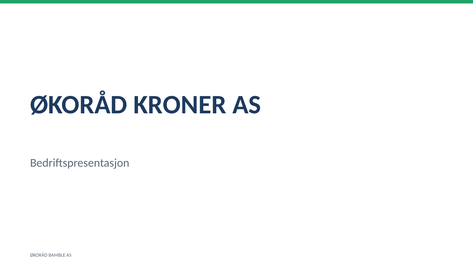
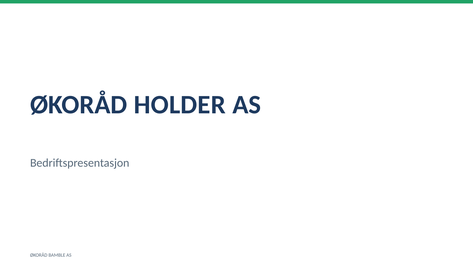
KRONER: KRONER -> HOLDER (180, 105)
